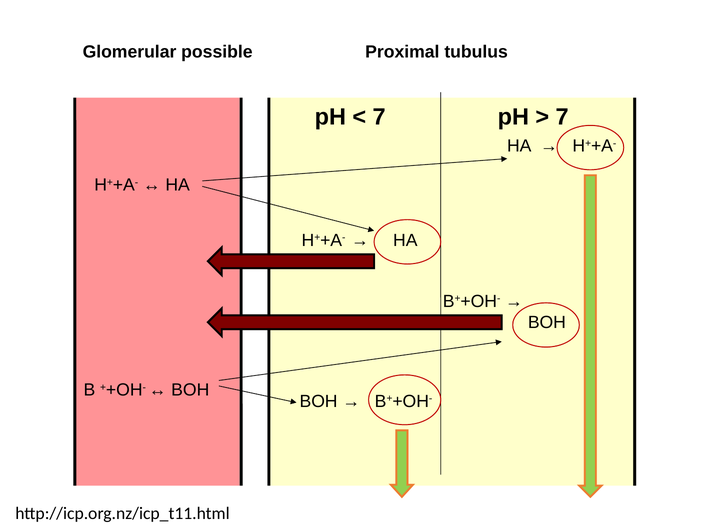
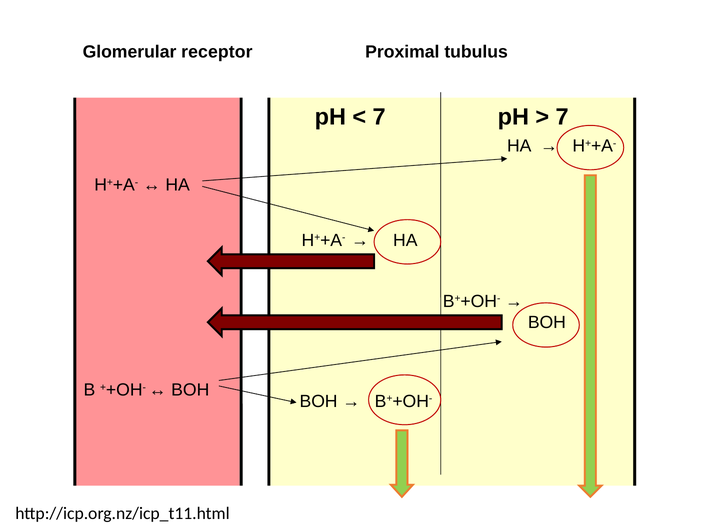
possible: possible -> receptor (217, 52)
